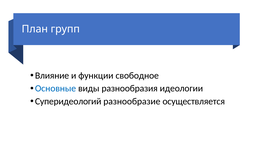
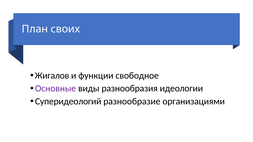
групп: групп -> своих (65, 29)
Влияние: Влияние -> Жигалов (52, 76)
Основные colour: blue -> purple (56, 89)
осуществляется: осуществляется -> организациями (194, 102)
